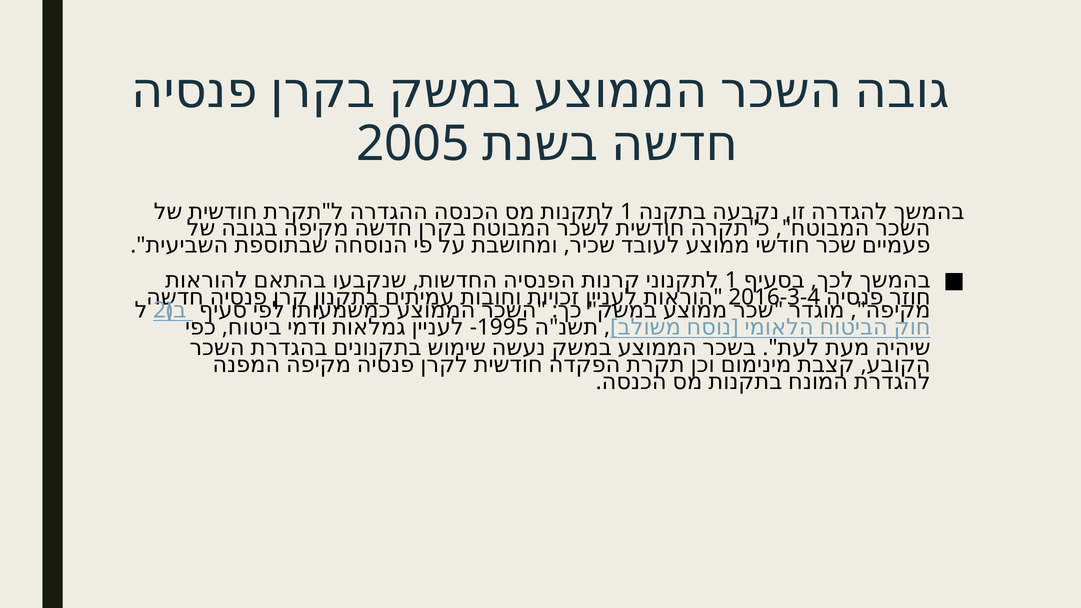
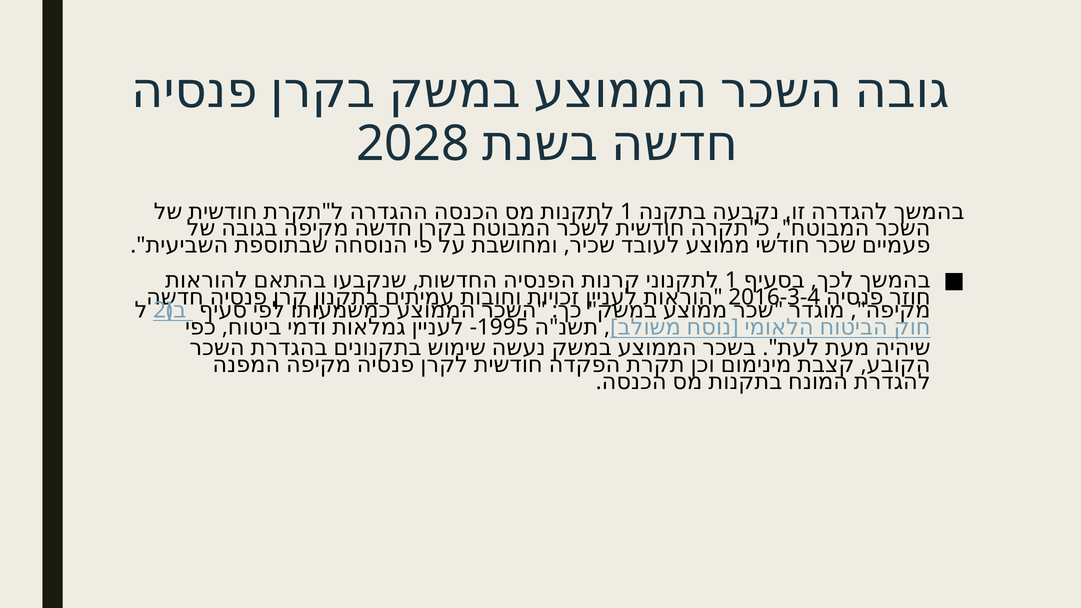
2005: 2005 -> 2028 (413, 144)
